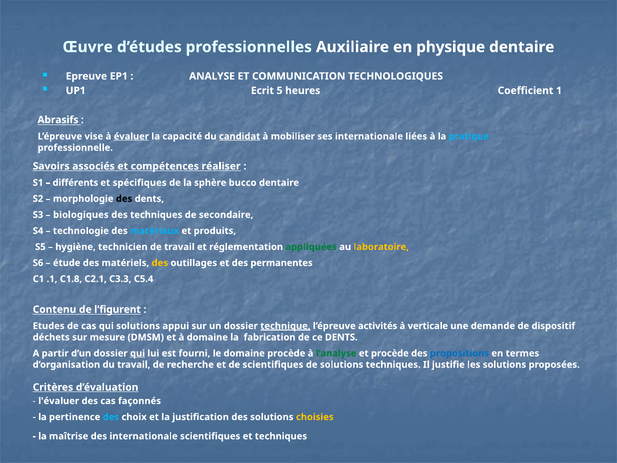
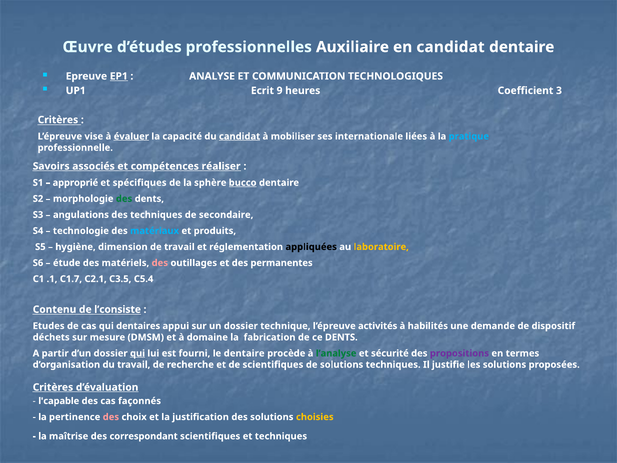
en physique: physique -> candidat (451, 47)
EP1 underline: none -> present (119, 76)
5: 5 -> 9 (280, 91)
1: 1 -> 3 (559, 91)
Abrasifs: Abrasifs -> Critères (58, 120)
différents: différents -> approprié (75, 183)
bucco underline: none -> present (243, 183)
des colour: black -> green (124, 199)
biologiques: biologiques -> angulations (81, 215)
technicien: technicien -> dimension (123, 247)
appliquées colour: green -> black (311, 247)
des colour: yellow -> pink (160, 263)
C1.8: C1.8 -> C1.7 (71, 279)
C3.3: C3.3 -> C3.5 (120, 279)
l’figurent: l’figurent -> l’consiste (118, 309)
qui solutions: solutions -> dentaires (138, 326)
technique underline: present -> none (285, 326)
verticale: verticale -> habilités (428, 326)
le domaine: domaine -> dentaire (244, 353)
et procède: procède -> sécurité (390, 353)
propositions colour: blue -> purple (459, 353)
l'évaluer: l'évaluer -> l'capable (59, 401)
des colour: light blue -> pink (111, 417)
des internationale: internationale -> correspondant (144, 436)
